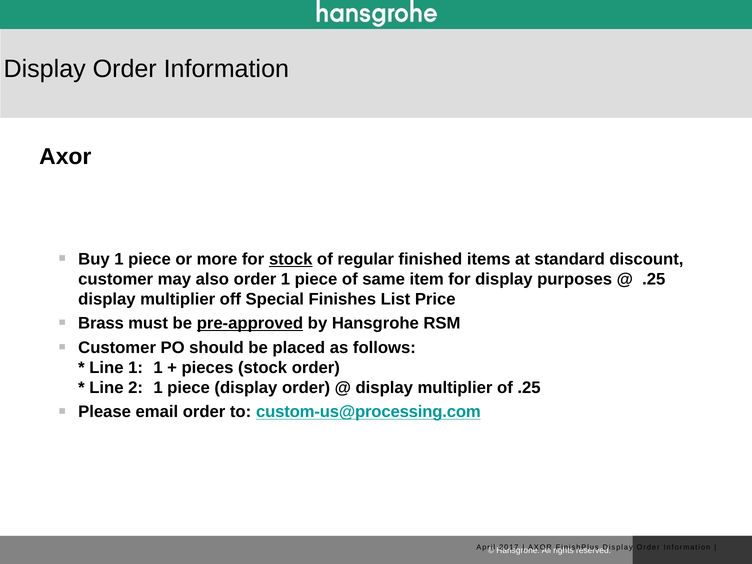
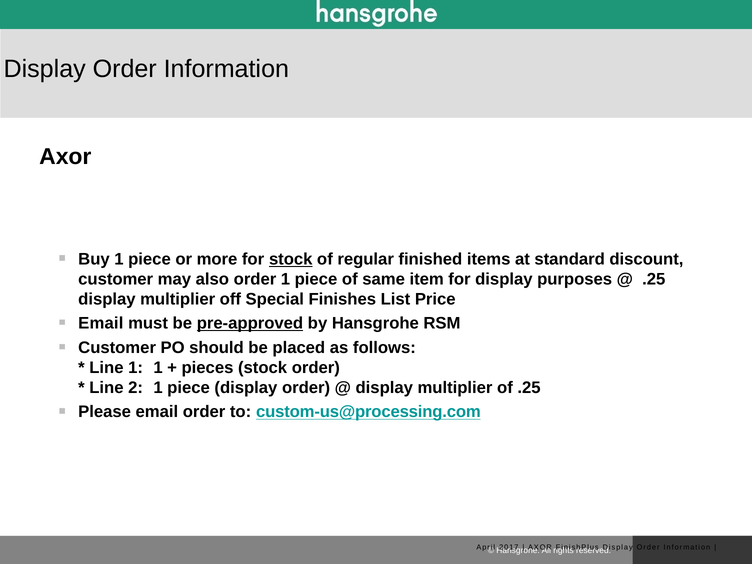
Brass: Brass -> Email (101, 323)
